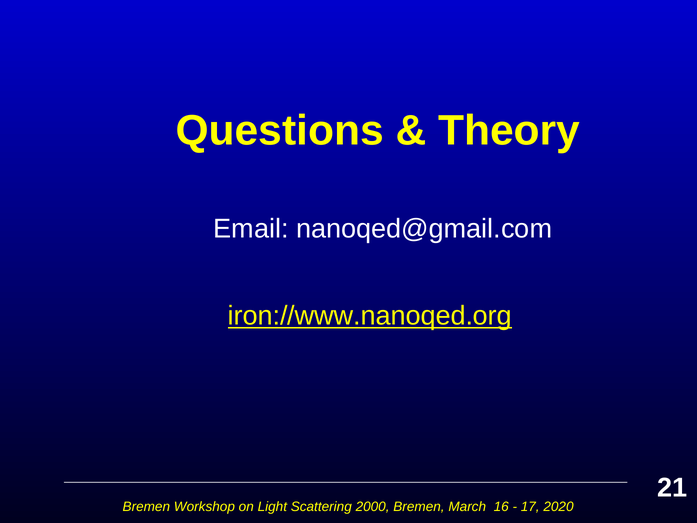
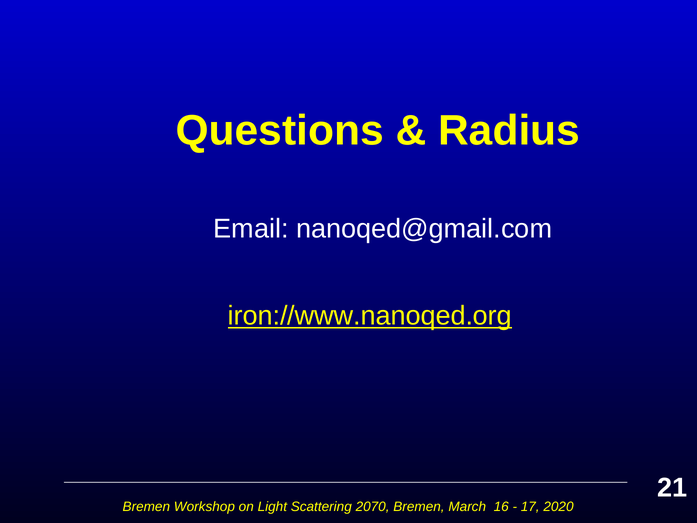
Theory: Theory -> Radius (509, 131)
2000: 2000 -> 2070 (373, 506)
